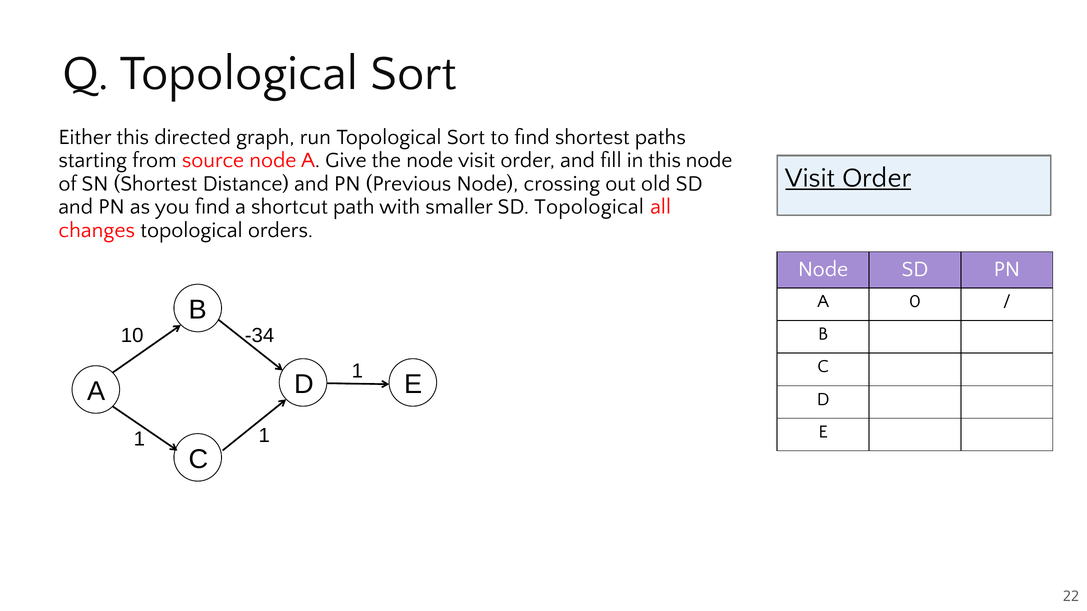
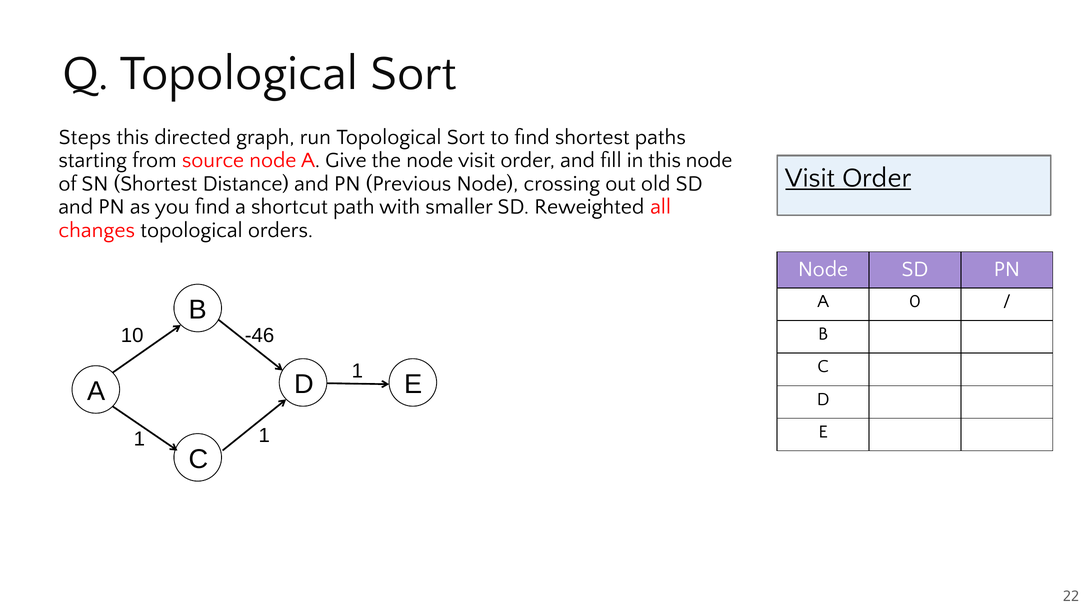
Either: Either -> Steps (85, 137)
SD Topological: Topological -> Reweighted (589, 207)
-34: -34 -> -46 (260, 336)
